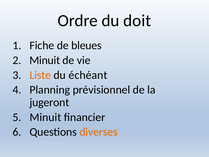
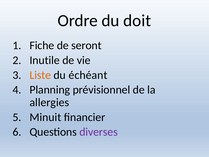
bleues: bleues -> seront (86, 45)
Minuit: Minuit -> Inutile (45, 60)
jugeront: jugeront -> allergies (49, 102)
diverses colour: orange -> purple (99, 132)
